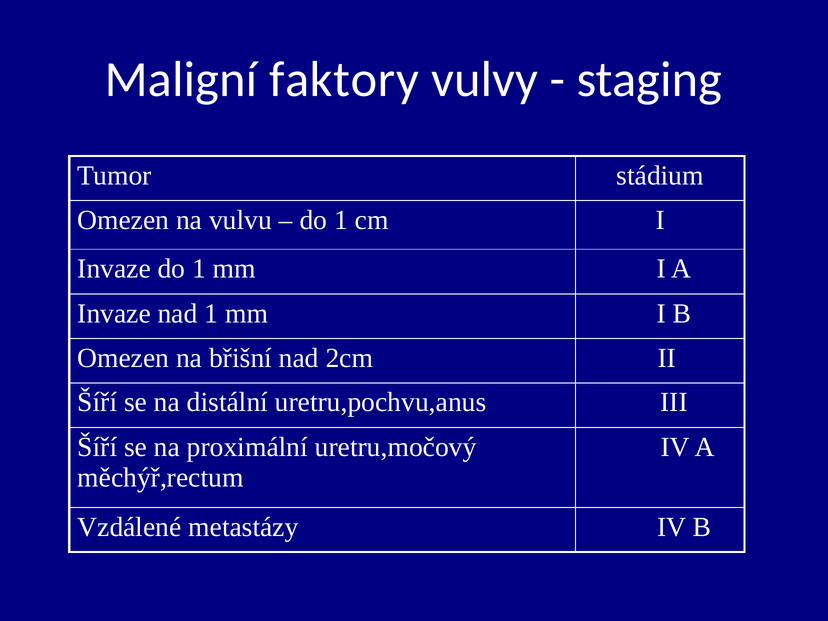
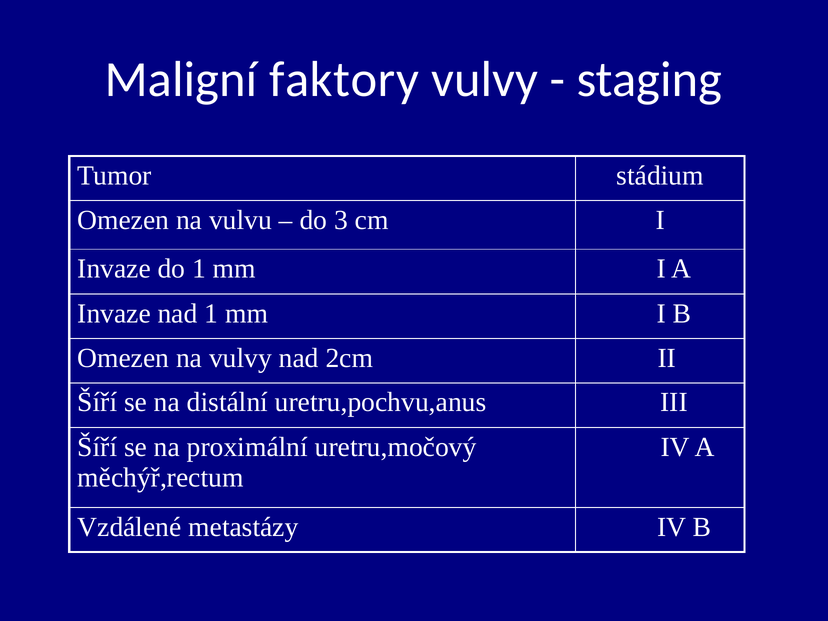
1: 1 -> 3 (341, 220)
na břišní: břišní -> vulvy (241, 358)
